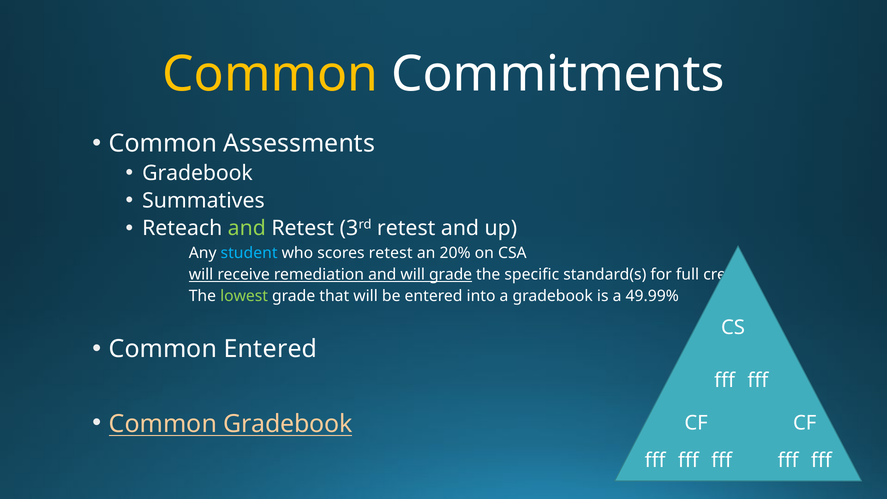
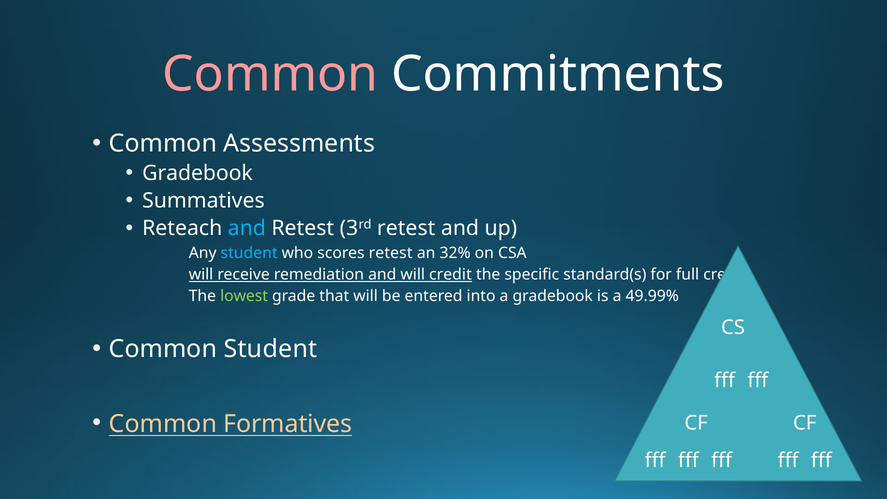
Common colour: yellow -> pink (270, 74)
and colour: light green -> light blue (247, 228)
20%: 20% -> 32% (455, 253)
will grade: grade -> credit (450, 274)
Common Entered: Entered -> Student (270, 349)
Common Gradebook: Gradebook -> Formatives (288, 424)
